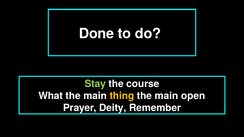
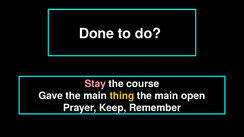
Stay colour: light green -> pink (95, 84)
What: What -> Gave (51, 96)
Deity: Deity -> Keep (113, 108)
